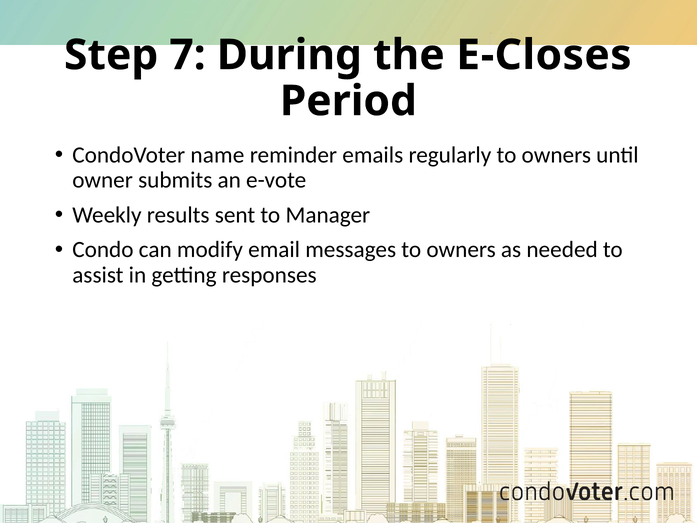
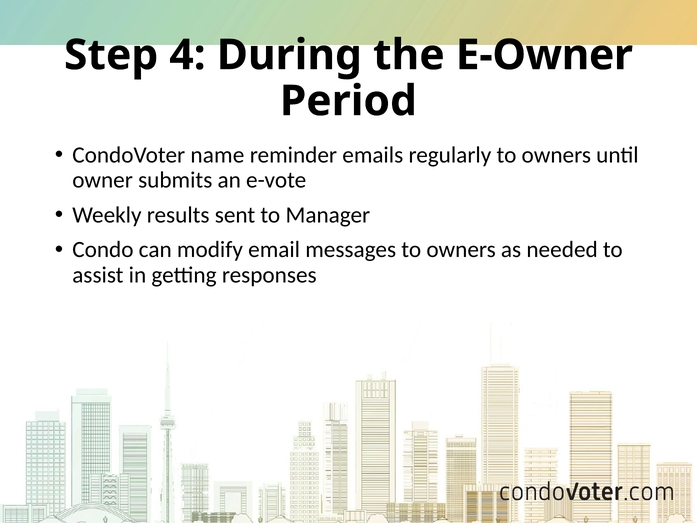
7: 7 -> 4 (188, 55)
E-Closes: E-Closes -> E-Owner (544, 55)
